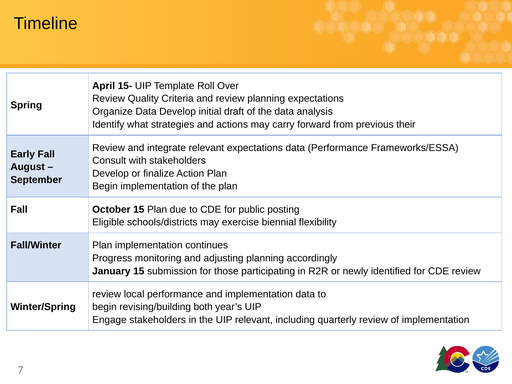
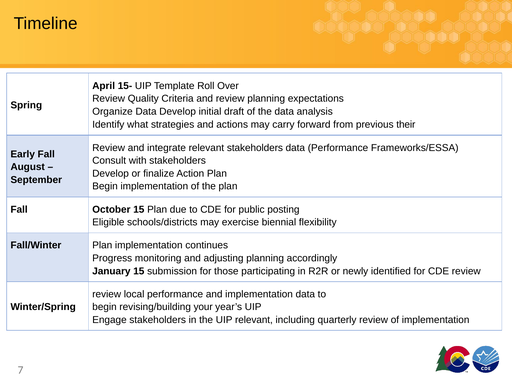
relevant expectations: expectations -> stakeholders (255, 148)
both: both -> your (203, 307)
